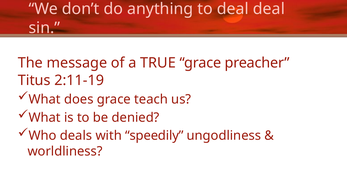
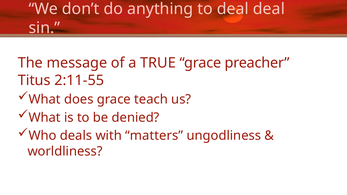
2:11-19: 2:11-19 -> 2:11-55 (79, 80)
speedily: speedily -> matters (154, 136)
